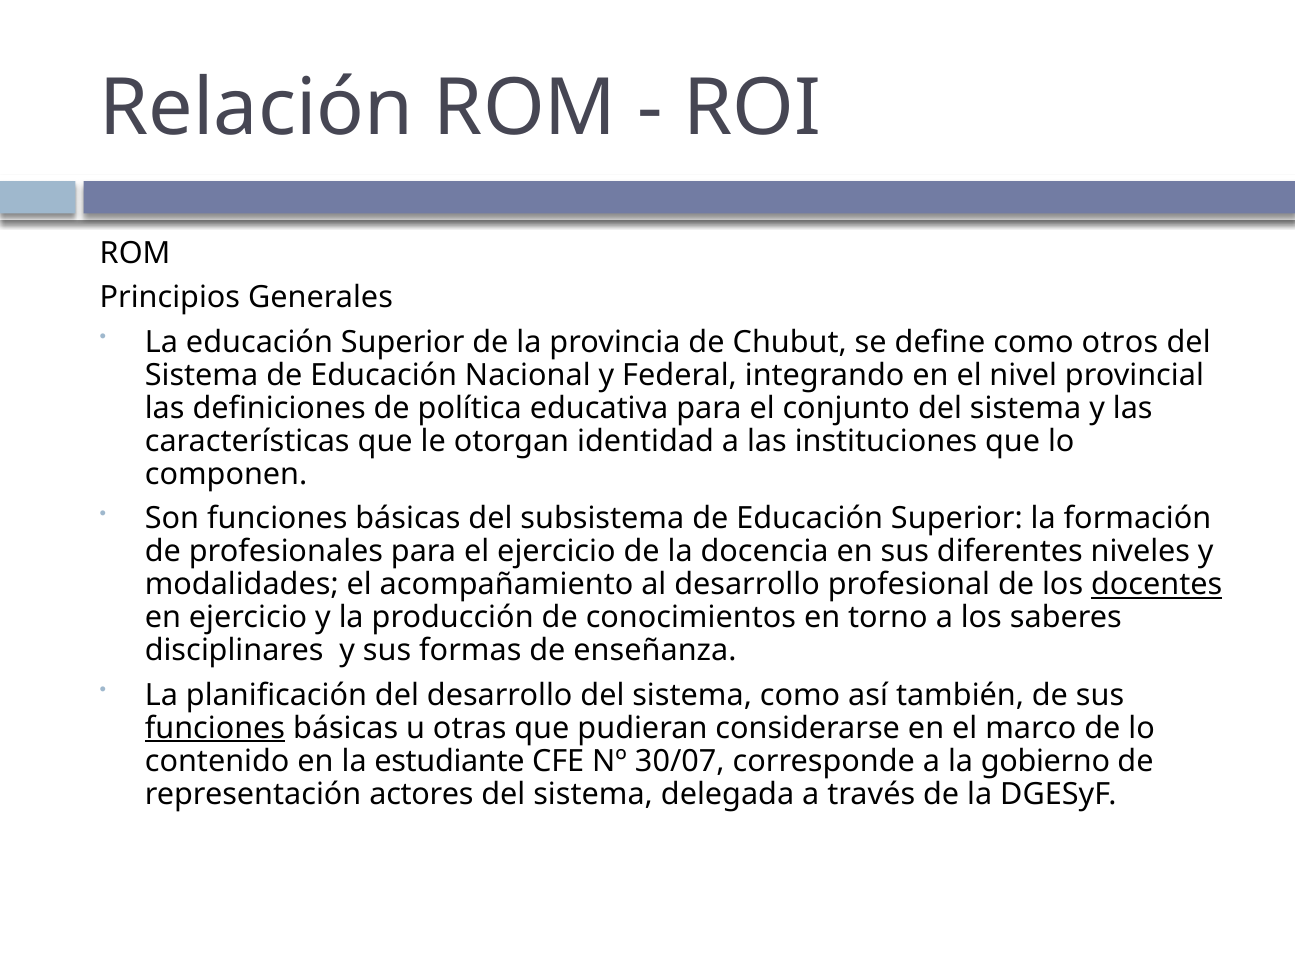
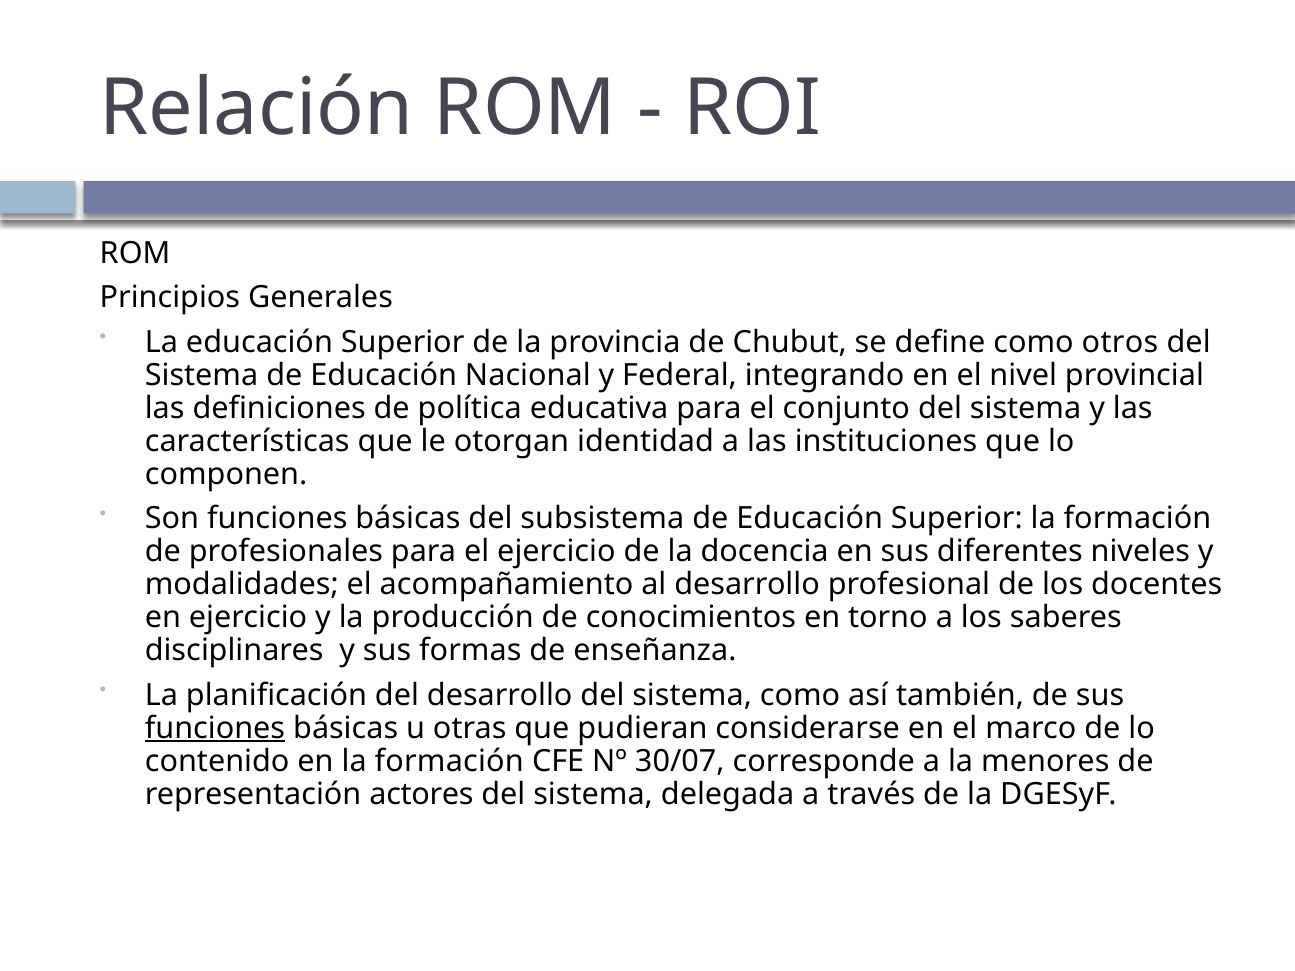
docentes underline: present -> none (1157, 585)
en la estudiante: estudiante -> formación (449, 761)
gobierno: gobierno -> menores (1045, 761)
